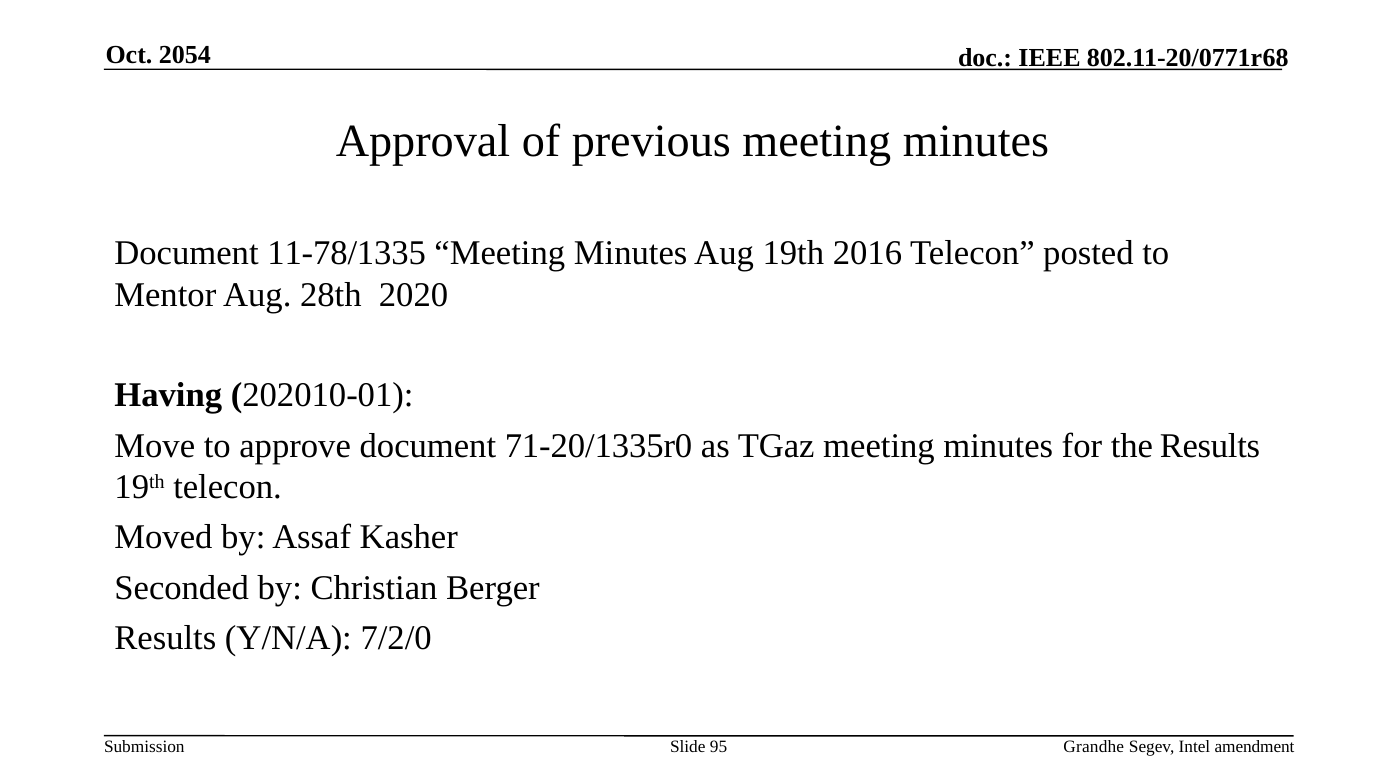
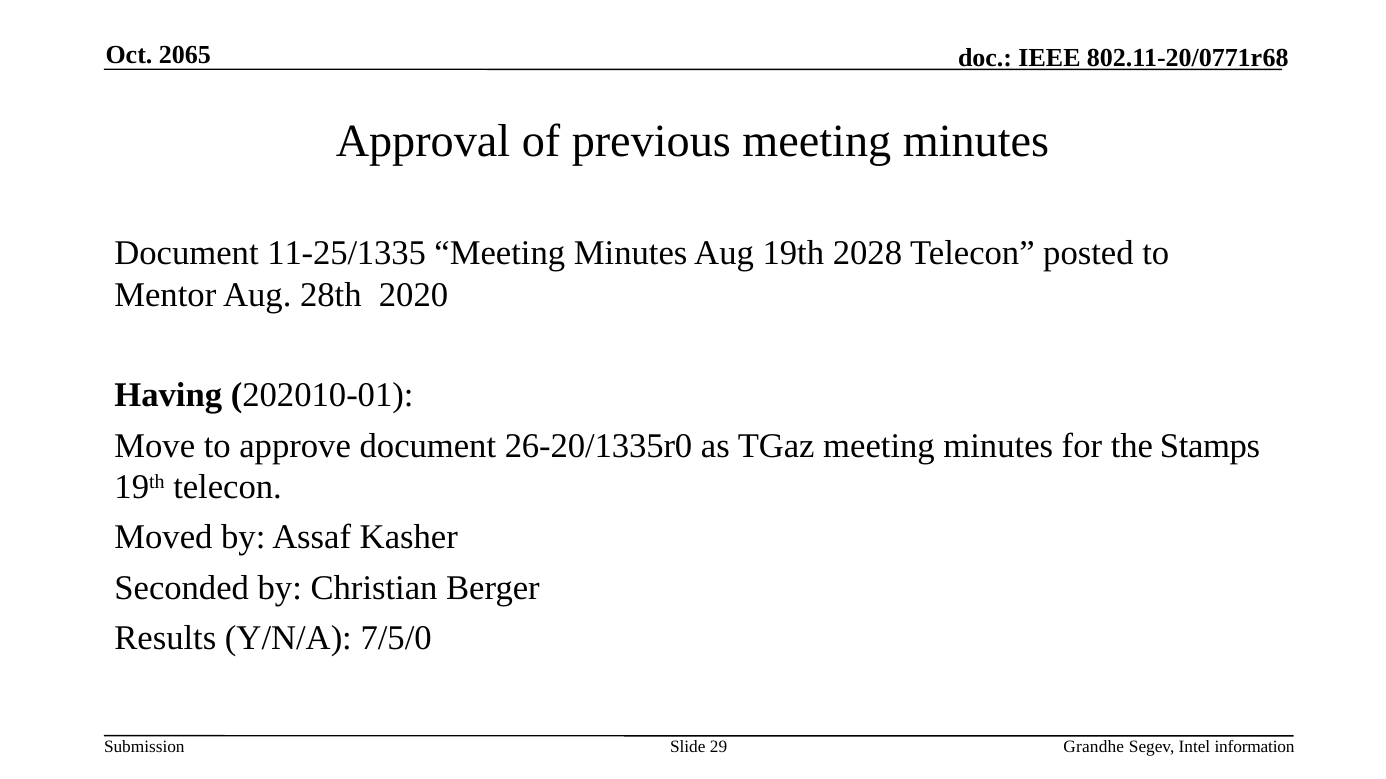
2054: 2054 -> 2065 (185, 55)
11-78/1335: 11-78/1335 -> 11-25/1335 (347, 254)
2016: 2016 -> 2028 (867, 254)
71-20/1335r0: 71-20/1335r0 -> 26-20/1335r0 (599, 446)
the Results: Results -> Stamps (1210, 446)
7/2/0: 7/2/0 -> 7/5/0 (396, 638)
95: 95 -> 29 (719, 748)
amendment: amendment -> information (1255, 748)
